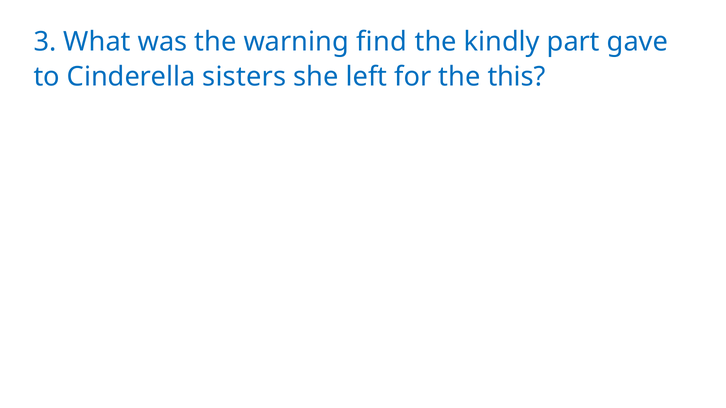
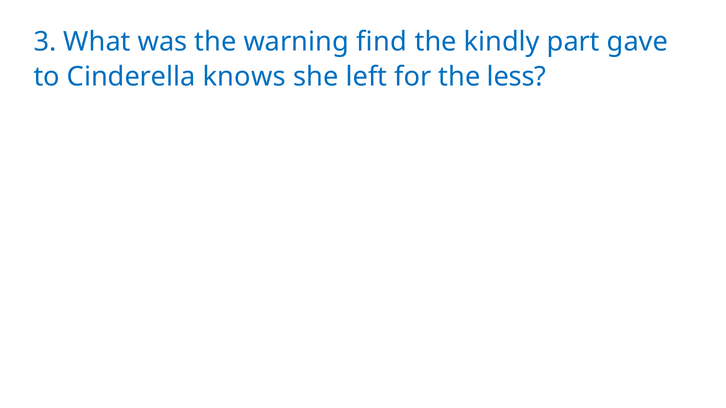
sisters: sisters -> knows (244, 77)
this: this -> less (517, 77)
